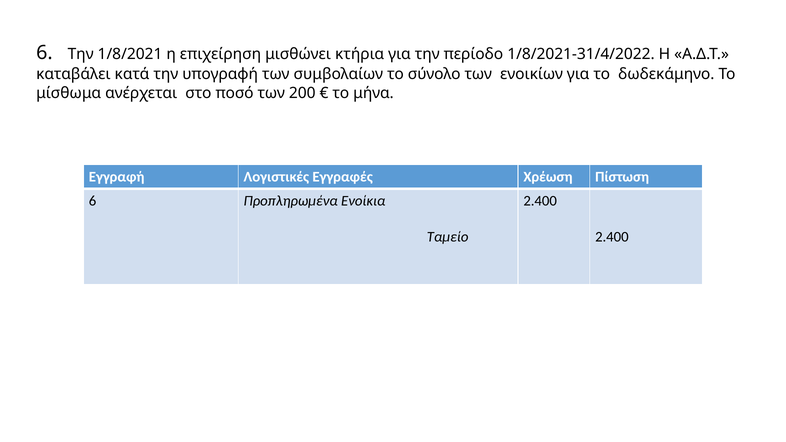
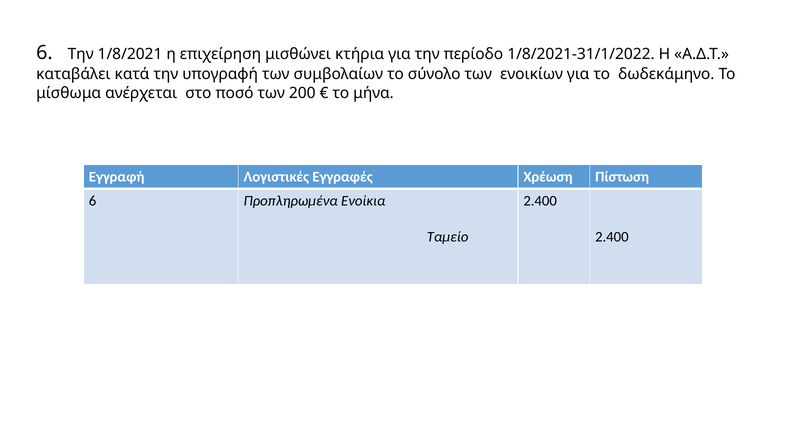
1/8/2021-31/4/2022: 1/8/2021-31/4/2022 -> 1/8/2021-31/1/2022 (581, 54)
